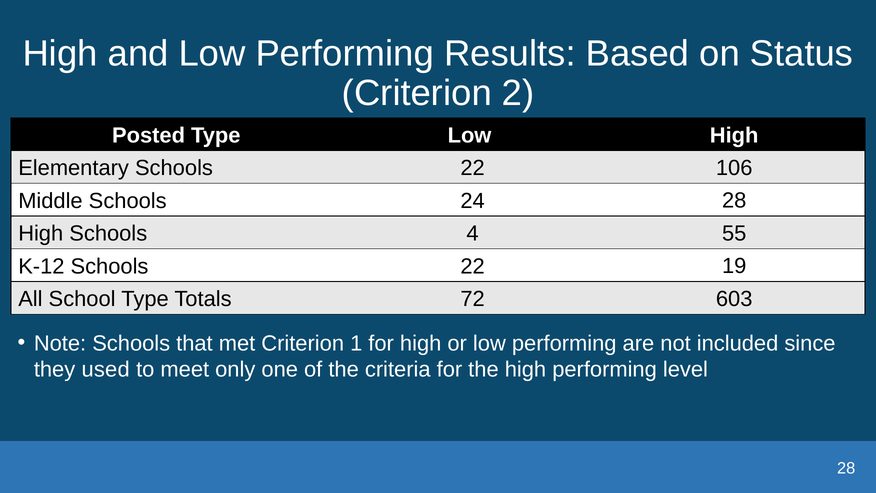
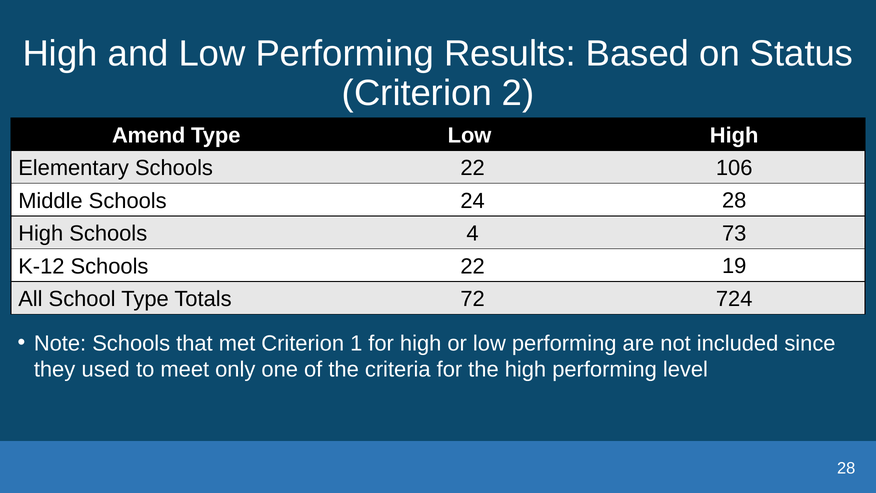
Posted: Posted -> Amend (149, 135)
55: 55 -> 73 (734, 233)
603: 603 -> 724 (734, 299)
